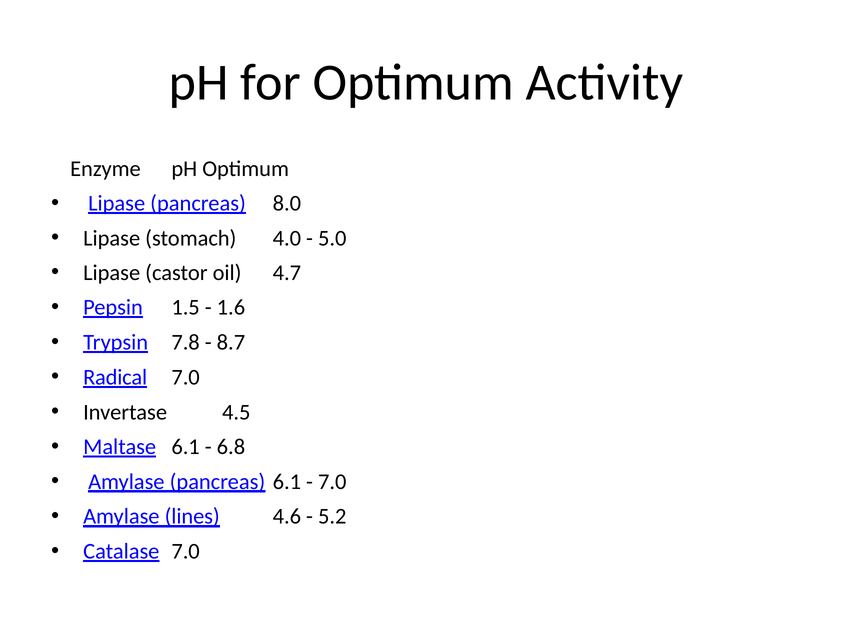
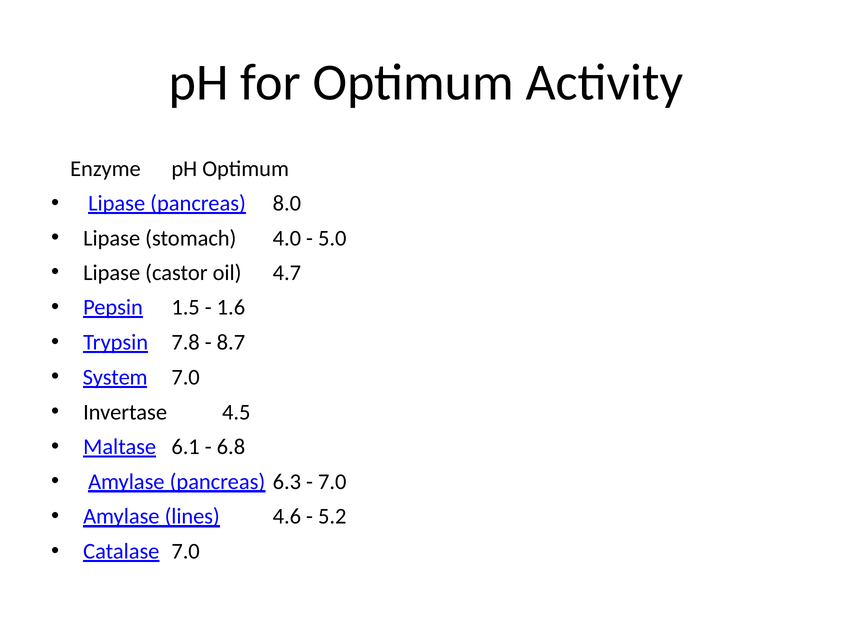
Radical: Radical -> System (115, 377)
pancreas 6.1: 6.1 -> 6.3 (287, 481)
